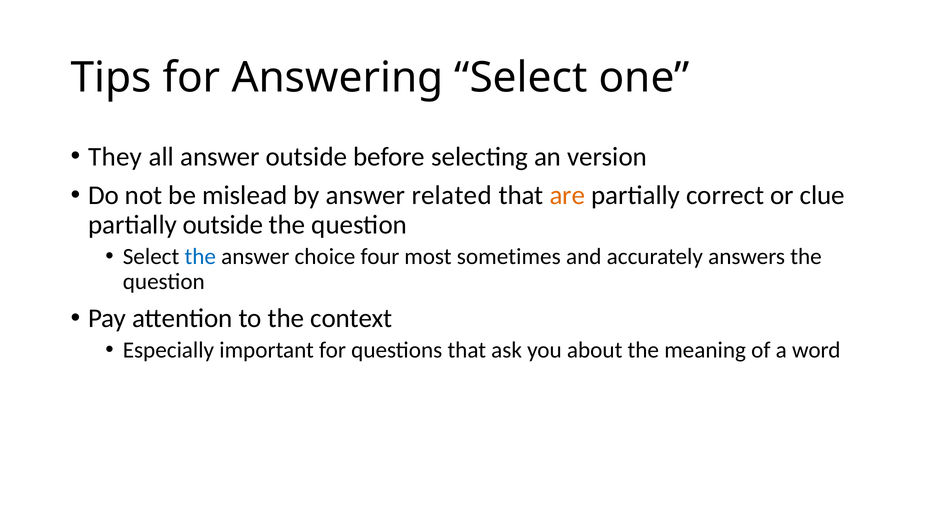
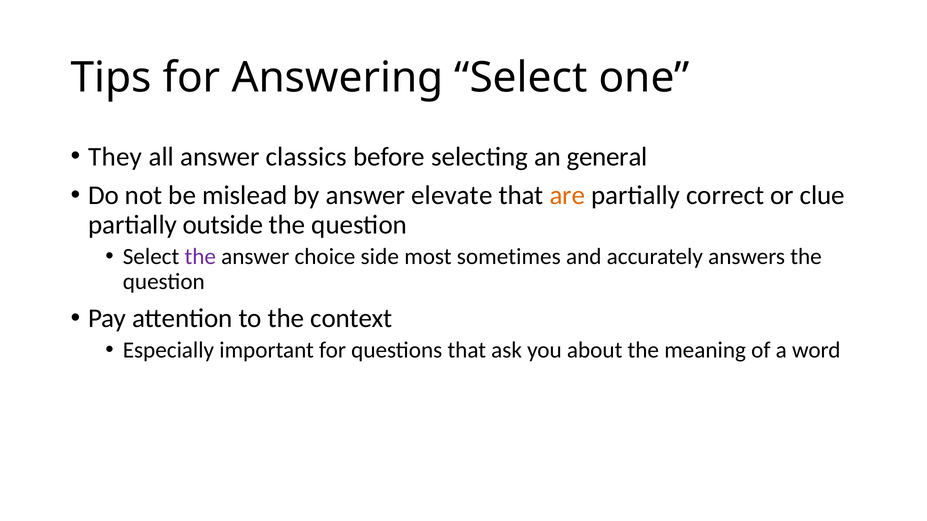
answer outside: outside -> classics (306, 157)
version: version -> general (607, 157)
related: related -> elevate (452, 196)
the colour: blue -> purple (200, 257)
four: four -> side (380, 257)
